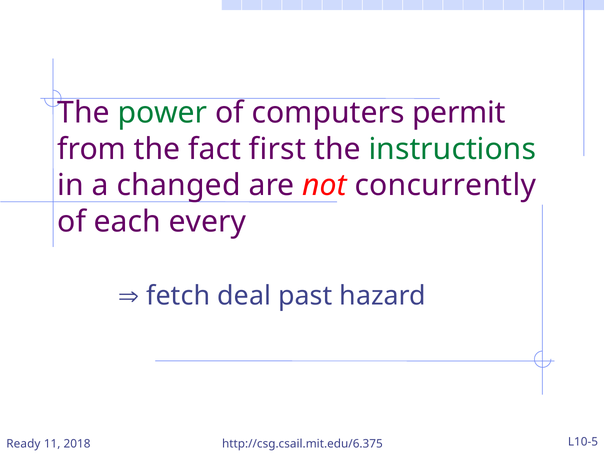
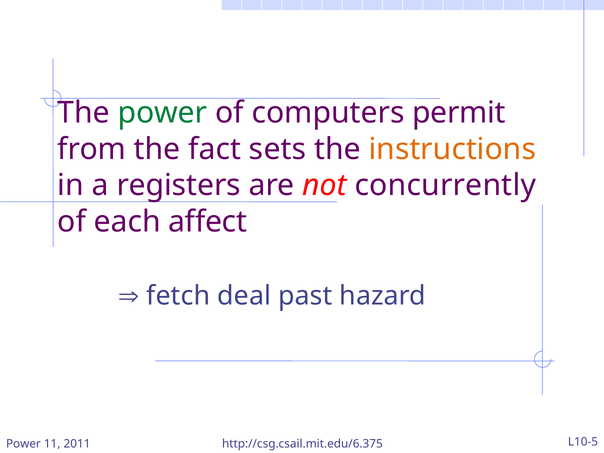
first: first -> sets (278, 149)
instructions colour: green -> orange (452, 149)
changed: changed -> registers (179, 185)
every: every -> affect (208, 222)
Ready: Ready -> Power (23, 444)
2018: 2018 -> 2011 (77, 444)
